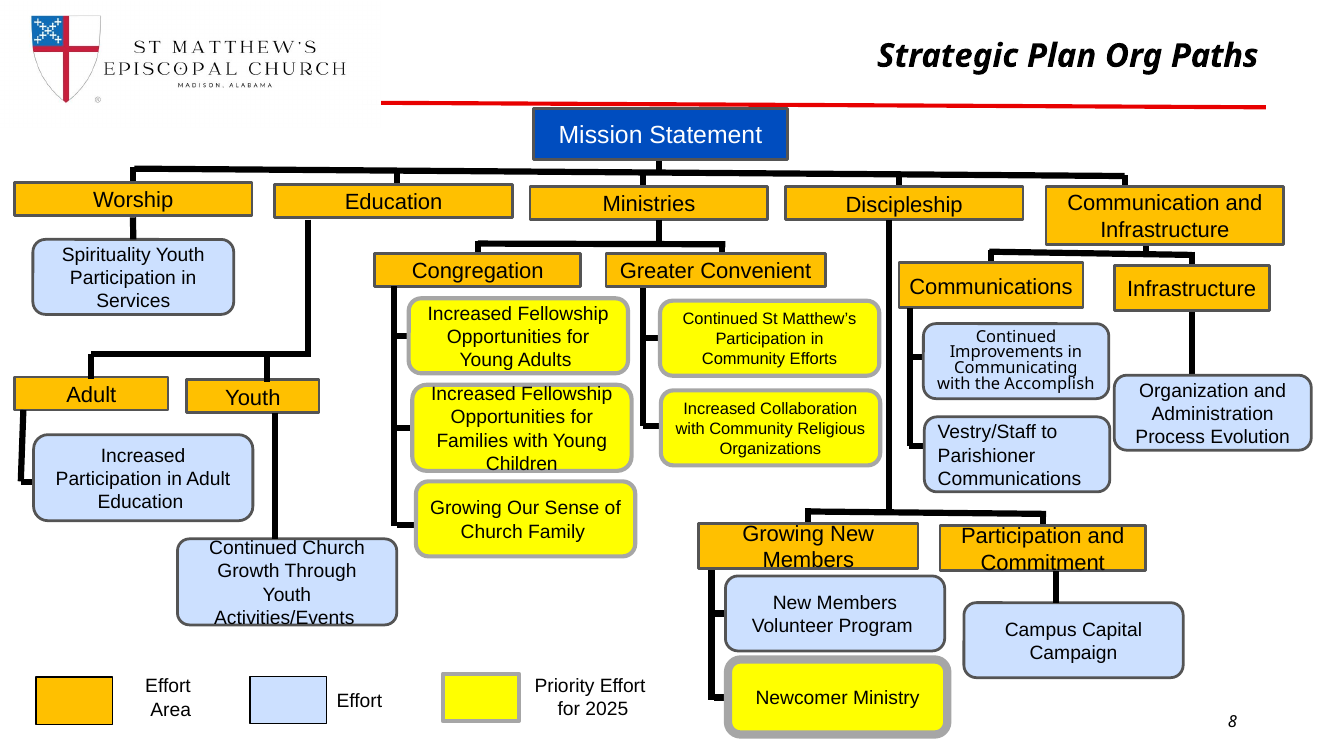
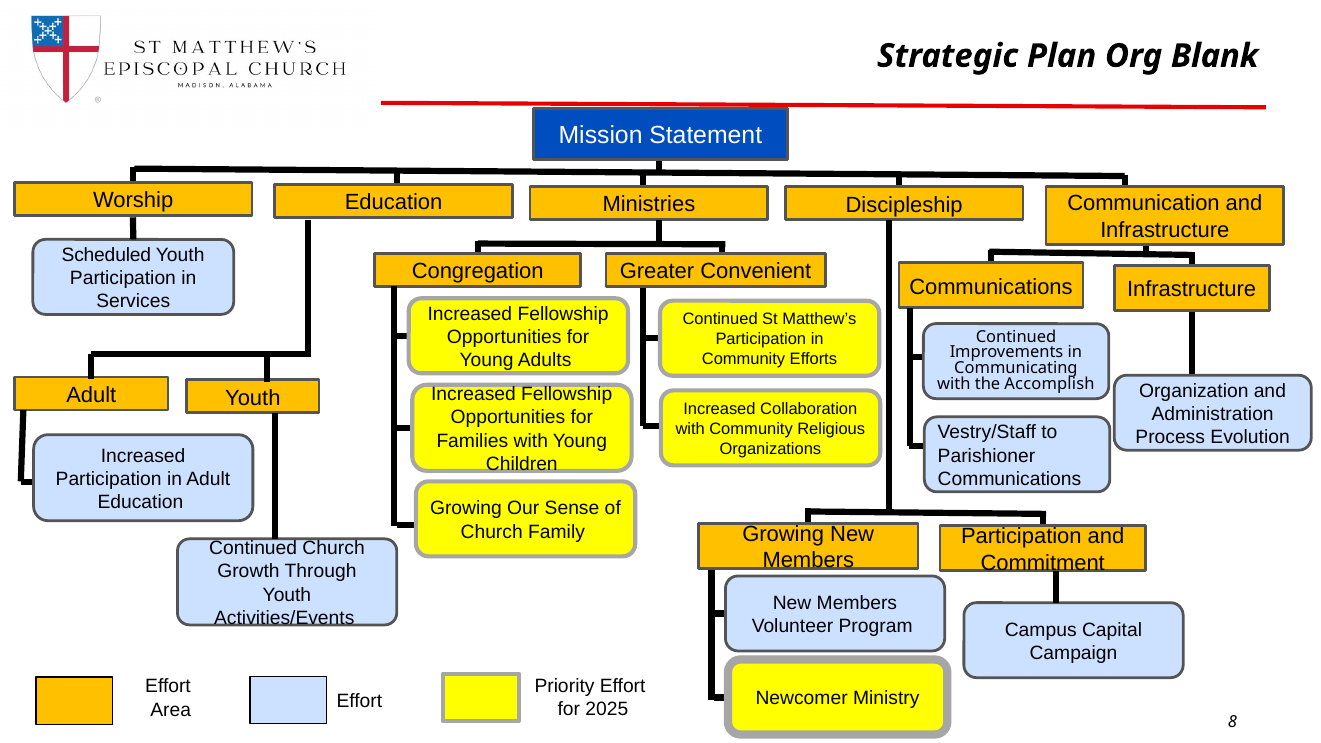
Paths: Paths -> Blank (1215, 56)
Spirituality: Spirituality -> Scheduled (106, 255)
